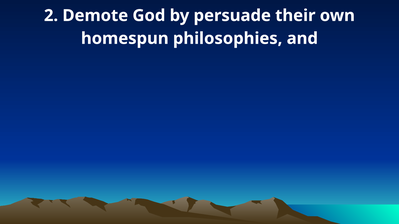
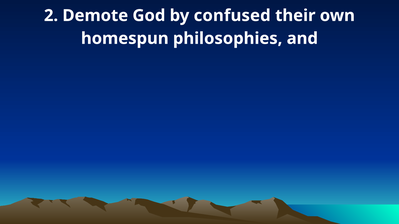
persuade: persuade -> confused (232, 16)
